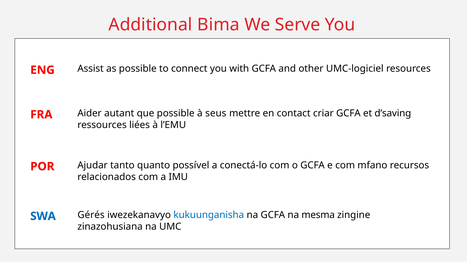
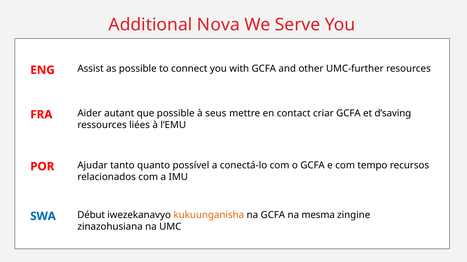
Bima: Bima -> Nova (218, 25)
UMC-logiciel: UMC-logiciel -> UMC-further (355, 69)
mfano: mfano -> tempo (372, 166)
Gérés: Gérés -> Début (91, 215)
kukuunganisha colour: blue -> orange (209, 215)
